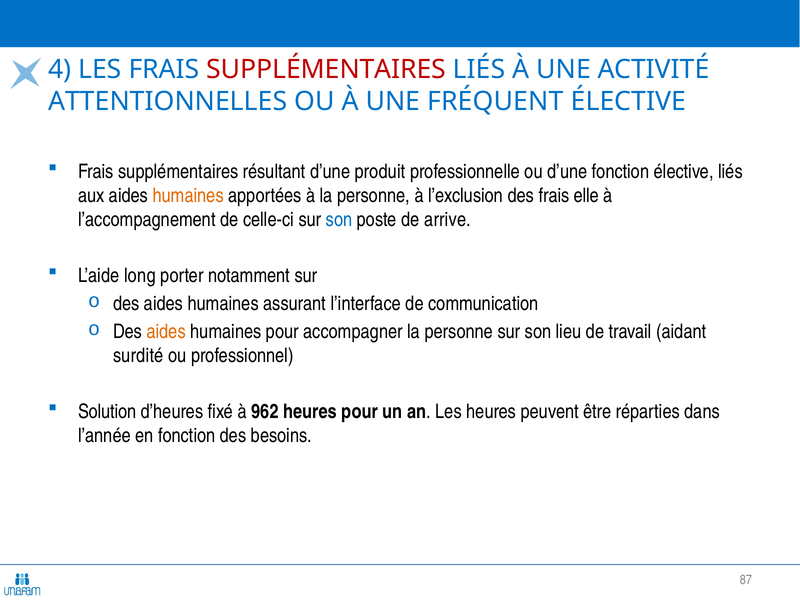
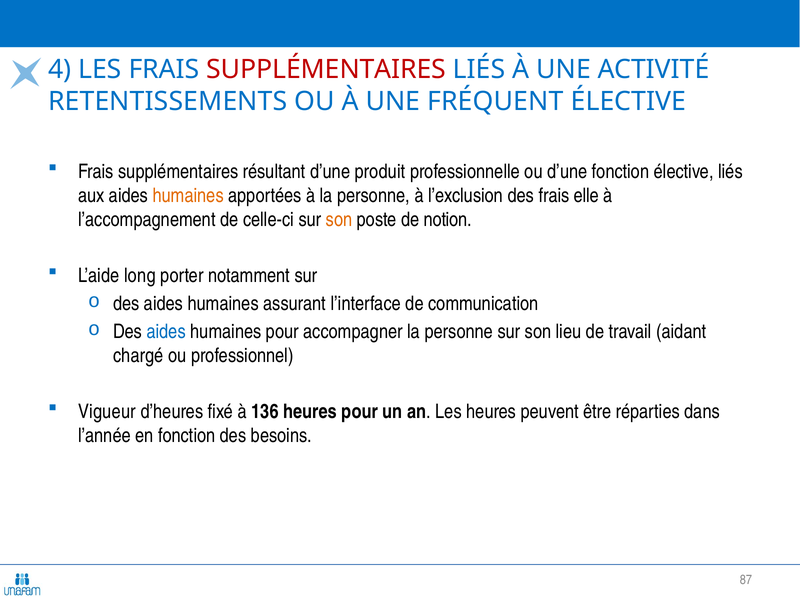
ATTENTIONNELLES: ATTENTIONNELLES -> RETENTISSEMENTS (168, 101)
son colour: blue -> orange (339, 219)
arrive: arrive -> notion (448, 219)
aides colour: orange -> blue (166, 331)
surdité: surdité -> chargé (138, 355)
Solution: Solution -> Vigueur (107, 411)
962: 962 -> 136 (265, 411)
